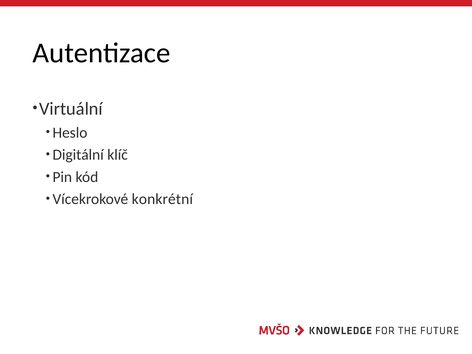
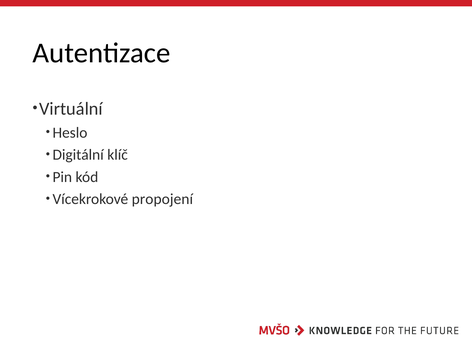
konkrétní: konkrétní -> propojení (162, 199)
